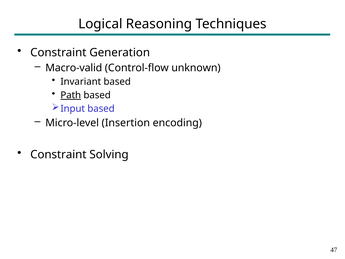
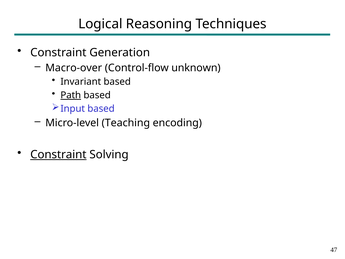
Macro-valid: Macro-valid -> Macro-over (74, 68)
Insertion: Insertion -> Teaching (126, 123)
Constraint underline: none -> present (58, 155)
